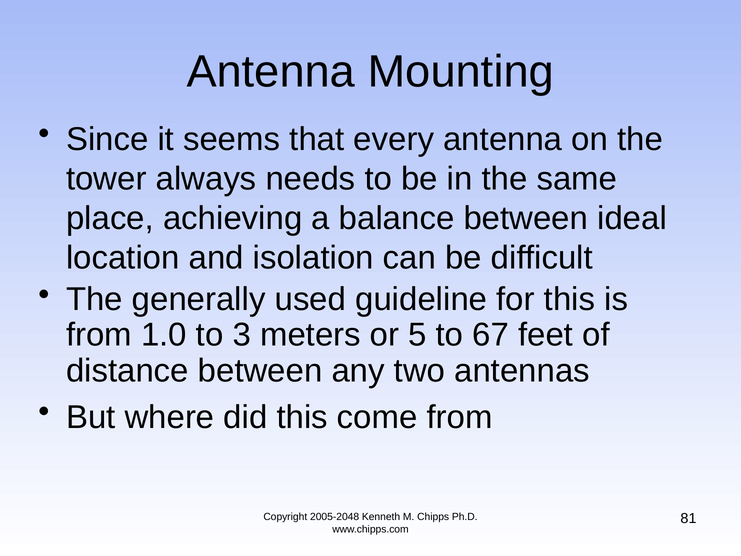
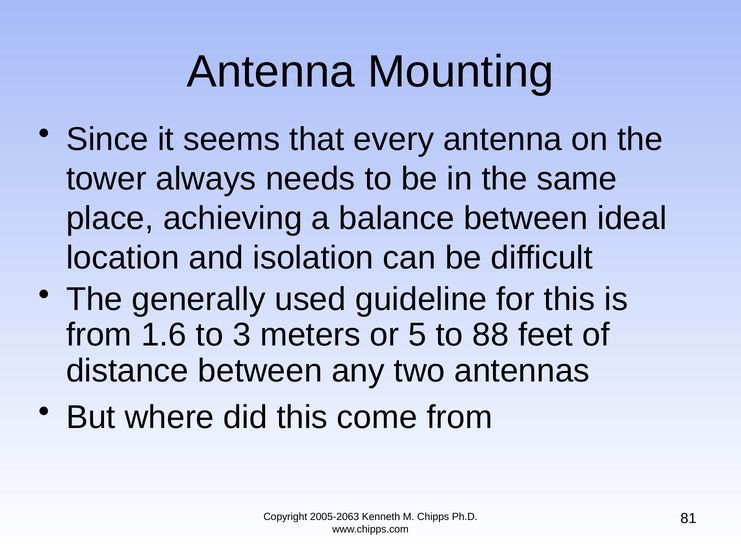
1.0: 1.0 -> 1.6 (164, 335)
67: 67 -> 88 (491, 335)
2005-2048: 2005-2048 -> 2005-2063 (335, 517)
